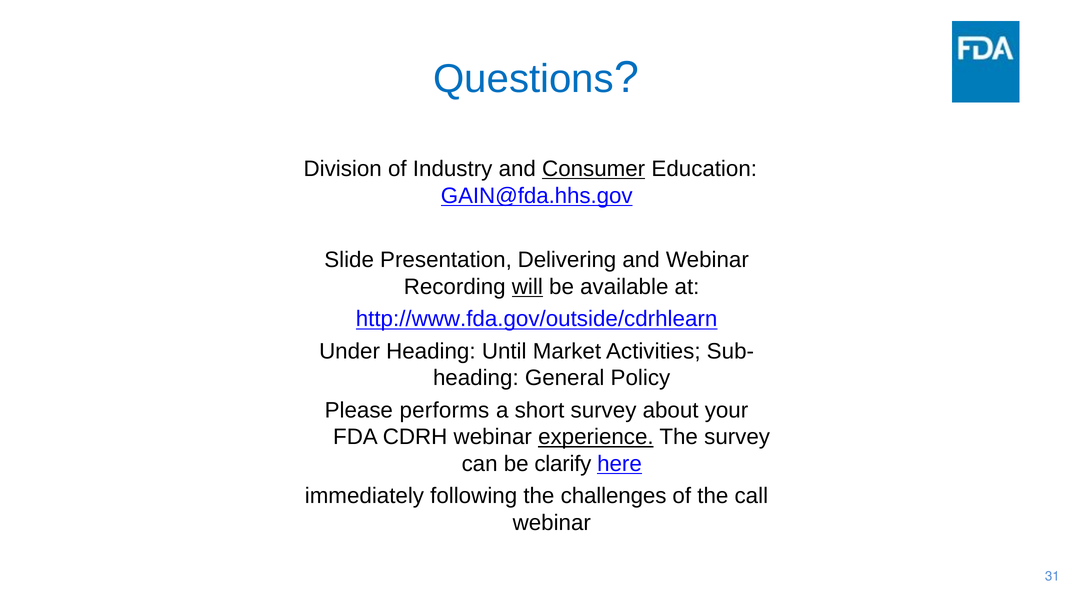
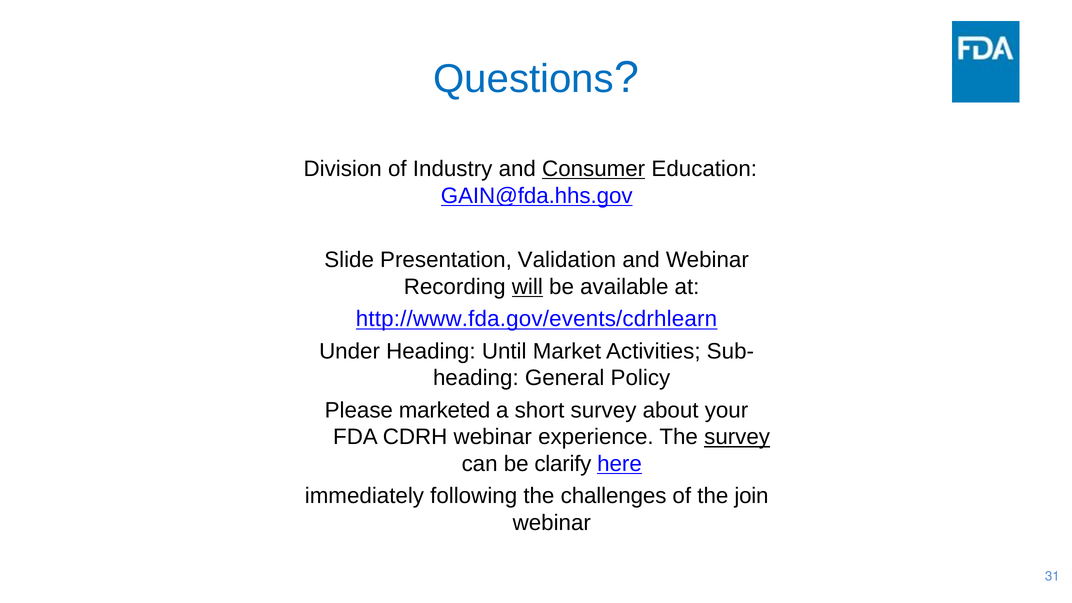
Delivering: Delivering -> Validation (567, 260)
http://www.fda.gov/outside/cdrhlearn: http://www.fda.gov/outside/cdrhlearn -> http://www.fda.gov/events/cdrhlearn (536, 319)
performs: performs -> marketed (445, 410)
experience underline: present -> none (596, 437)
survey underline: none -> present (737, 437)
call: call -> join (751, 496)
